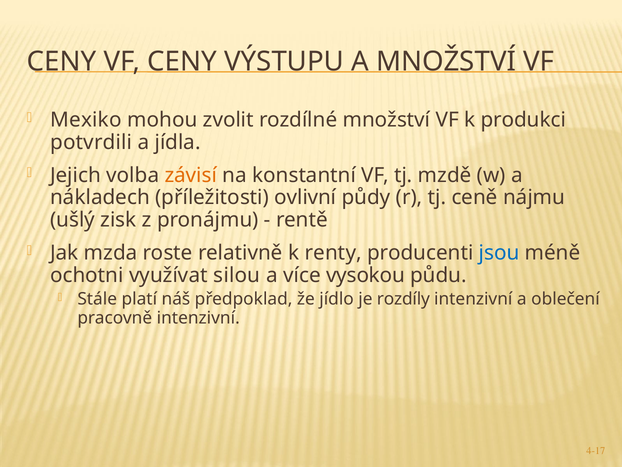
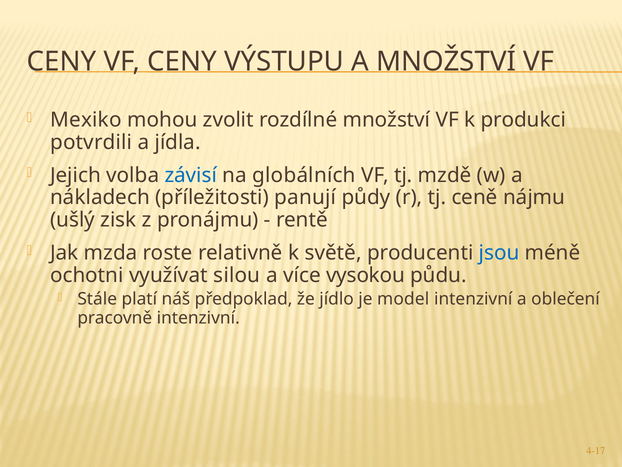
závisí colour: orange -> blue (191, 175)
konstantní: konstantní -> globálních (304, 175)
ovlivní: ovlivní -> panují (305, 197)
renty: renty -> světě (333, 252)
rozdíly: rozdíly -> model (403, 299)
